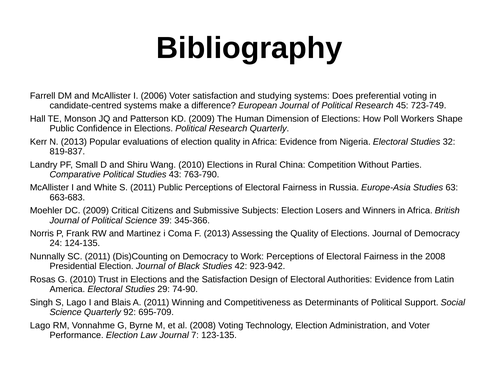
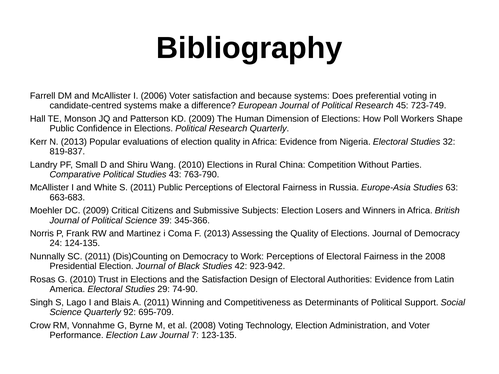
studying: studying -> because (275, 96)
Lago: Lago -> Crow (40, 326)
